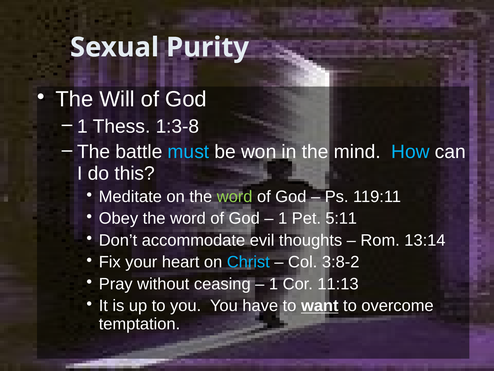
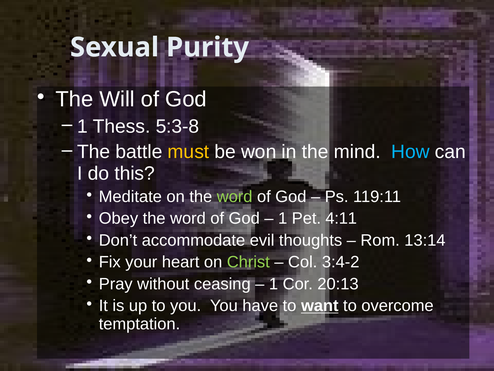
1:3-8: 1:3-8 -> 5:3-8 (178, 126)
must colour: light blue -> yellow (188, 152)
5:11: 5:11 -> 4:11 (341, 218)
Christ colour: light blue -> light green (248, 262)
3:8-2: 3:8-2 -> 3:4-2 (341, 262)
11:13: 11:13 -> 20:13 (338, 284)
